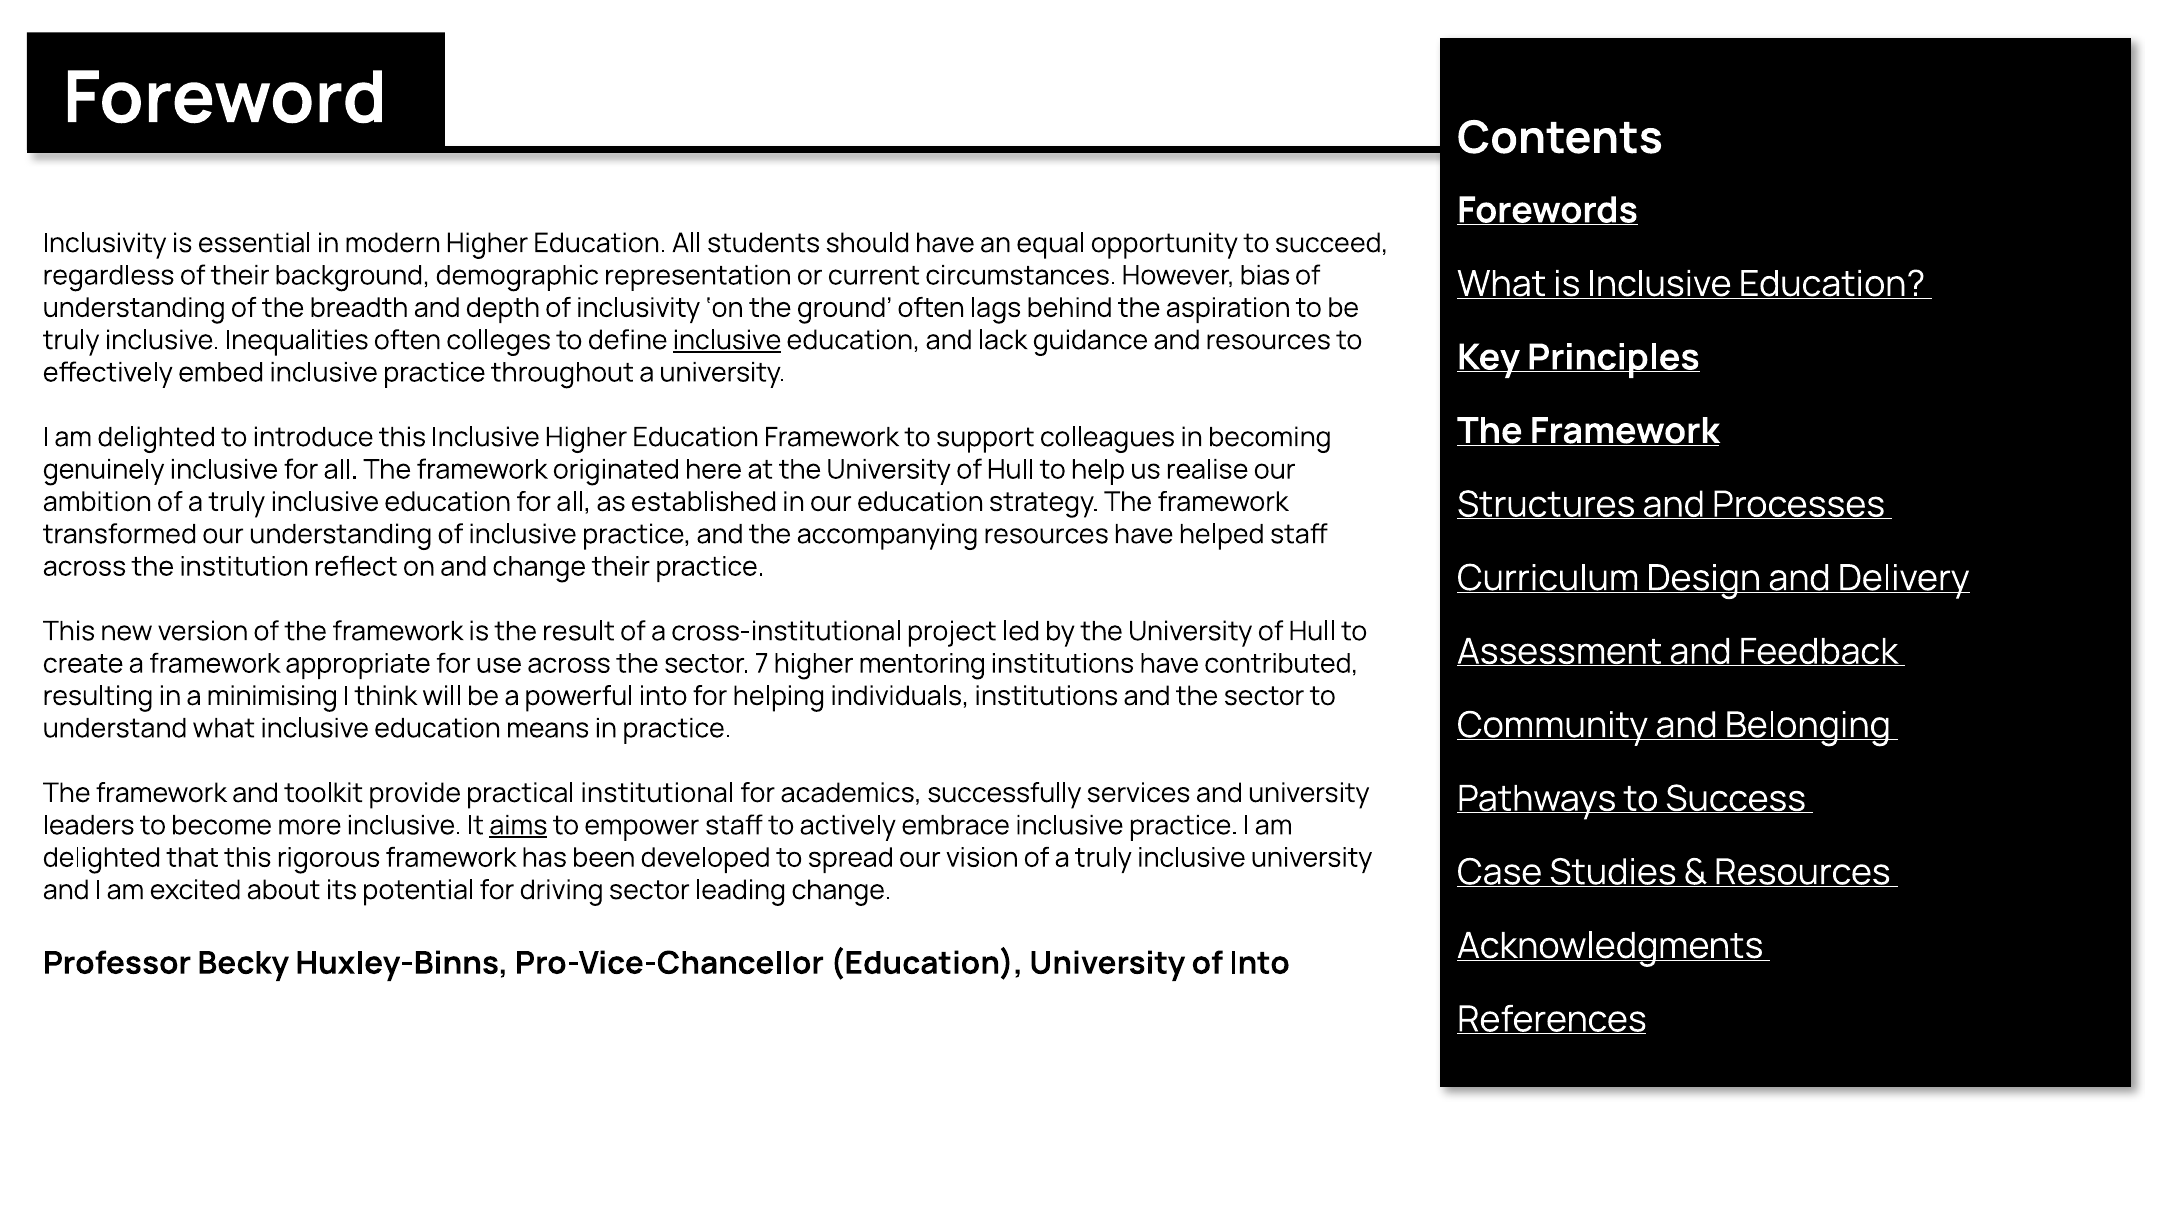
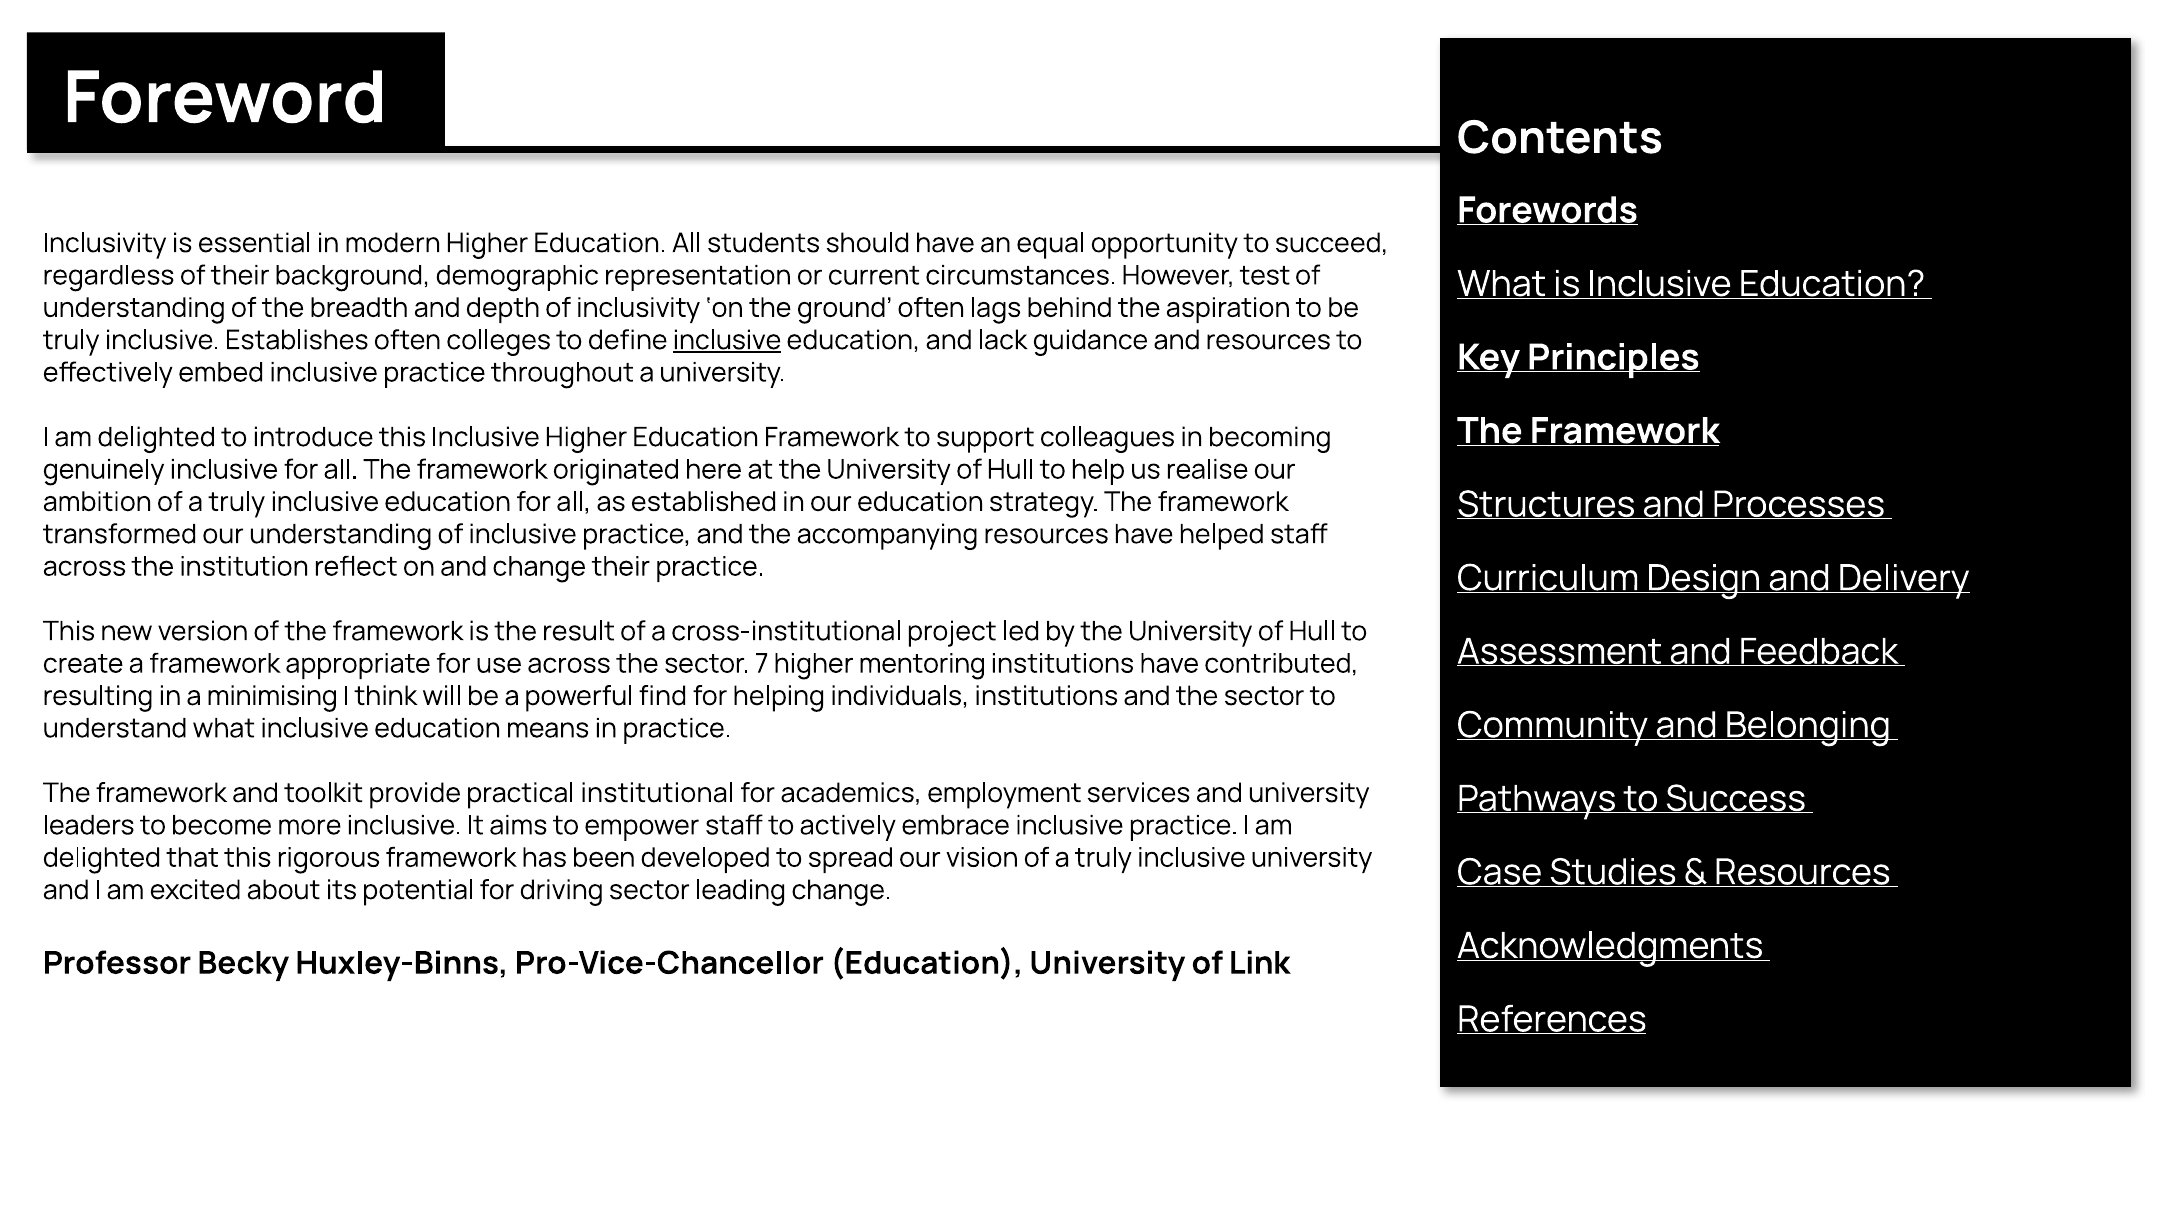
bias: bias -> test (1265, 276)
Inequalities: Inequalities -> Establishes (297, 340)
powerful into: into -> find (663, 696)
successfully: successfully -> employment (1004, 793)
aims underline: present -> none (518, 826)
of Into: Into -> Link (1259, 964)
